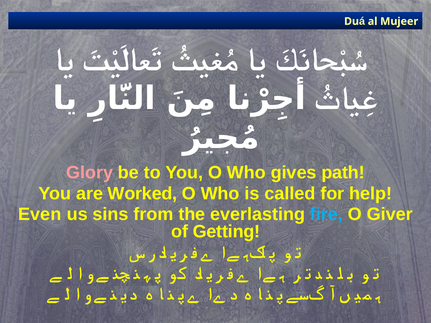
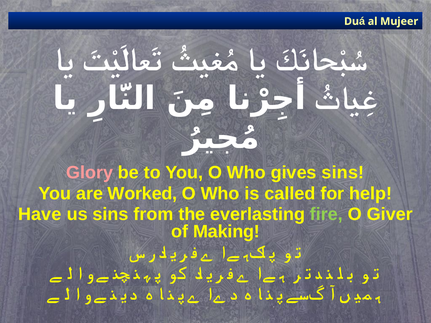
gives path: path -> sins (343, 173)
Even: Even -> Have (40, 215)
fire colour: light blue -> light green (326, 215)
Getting: Getting -> Making (226, 232)
